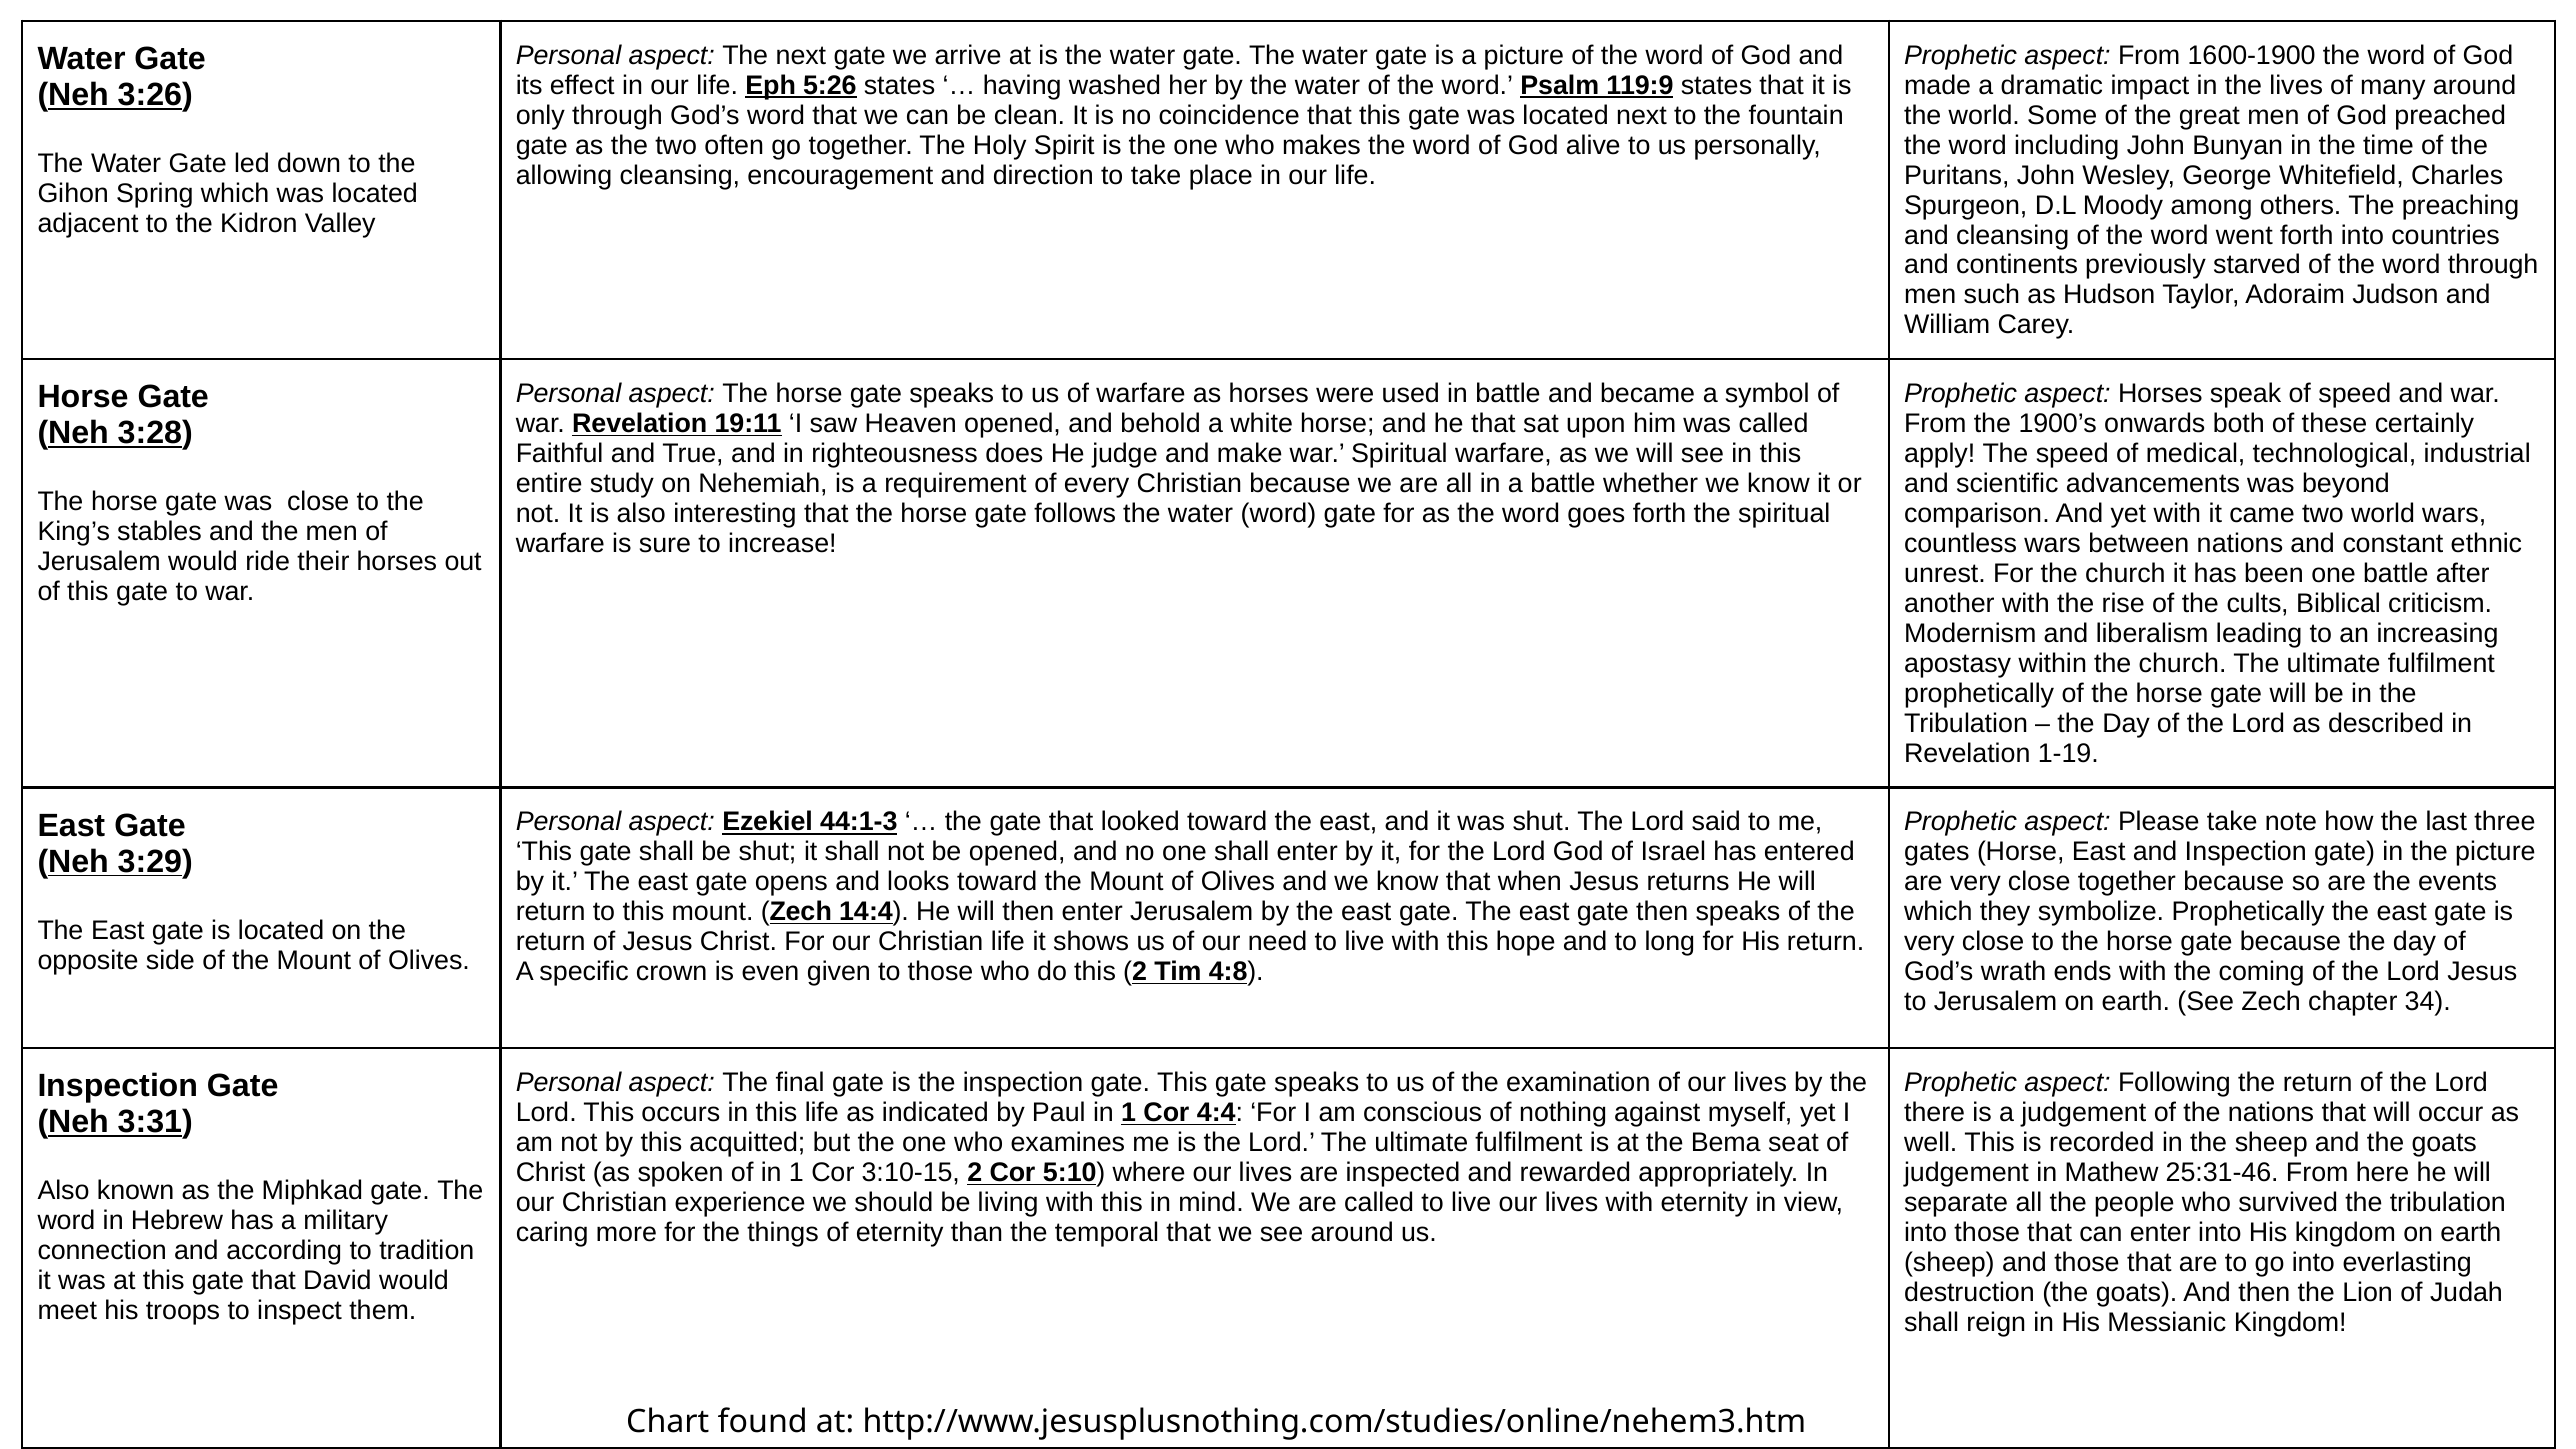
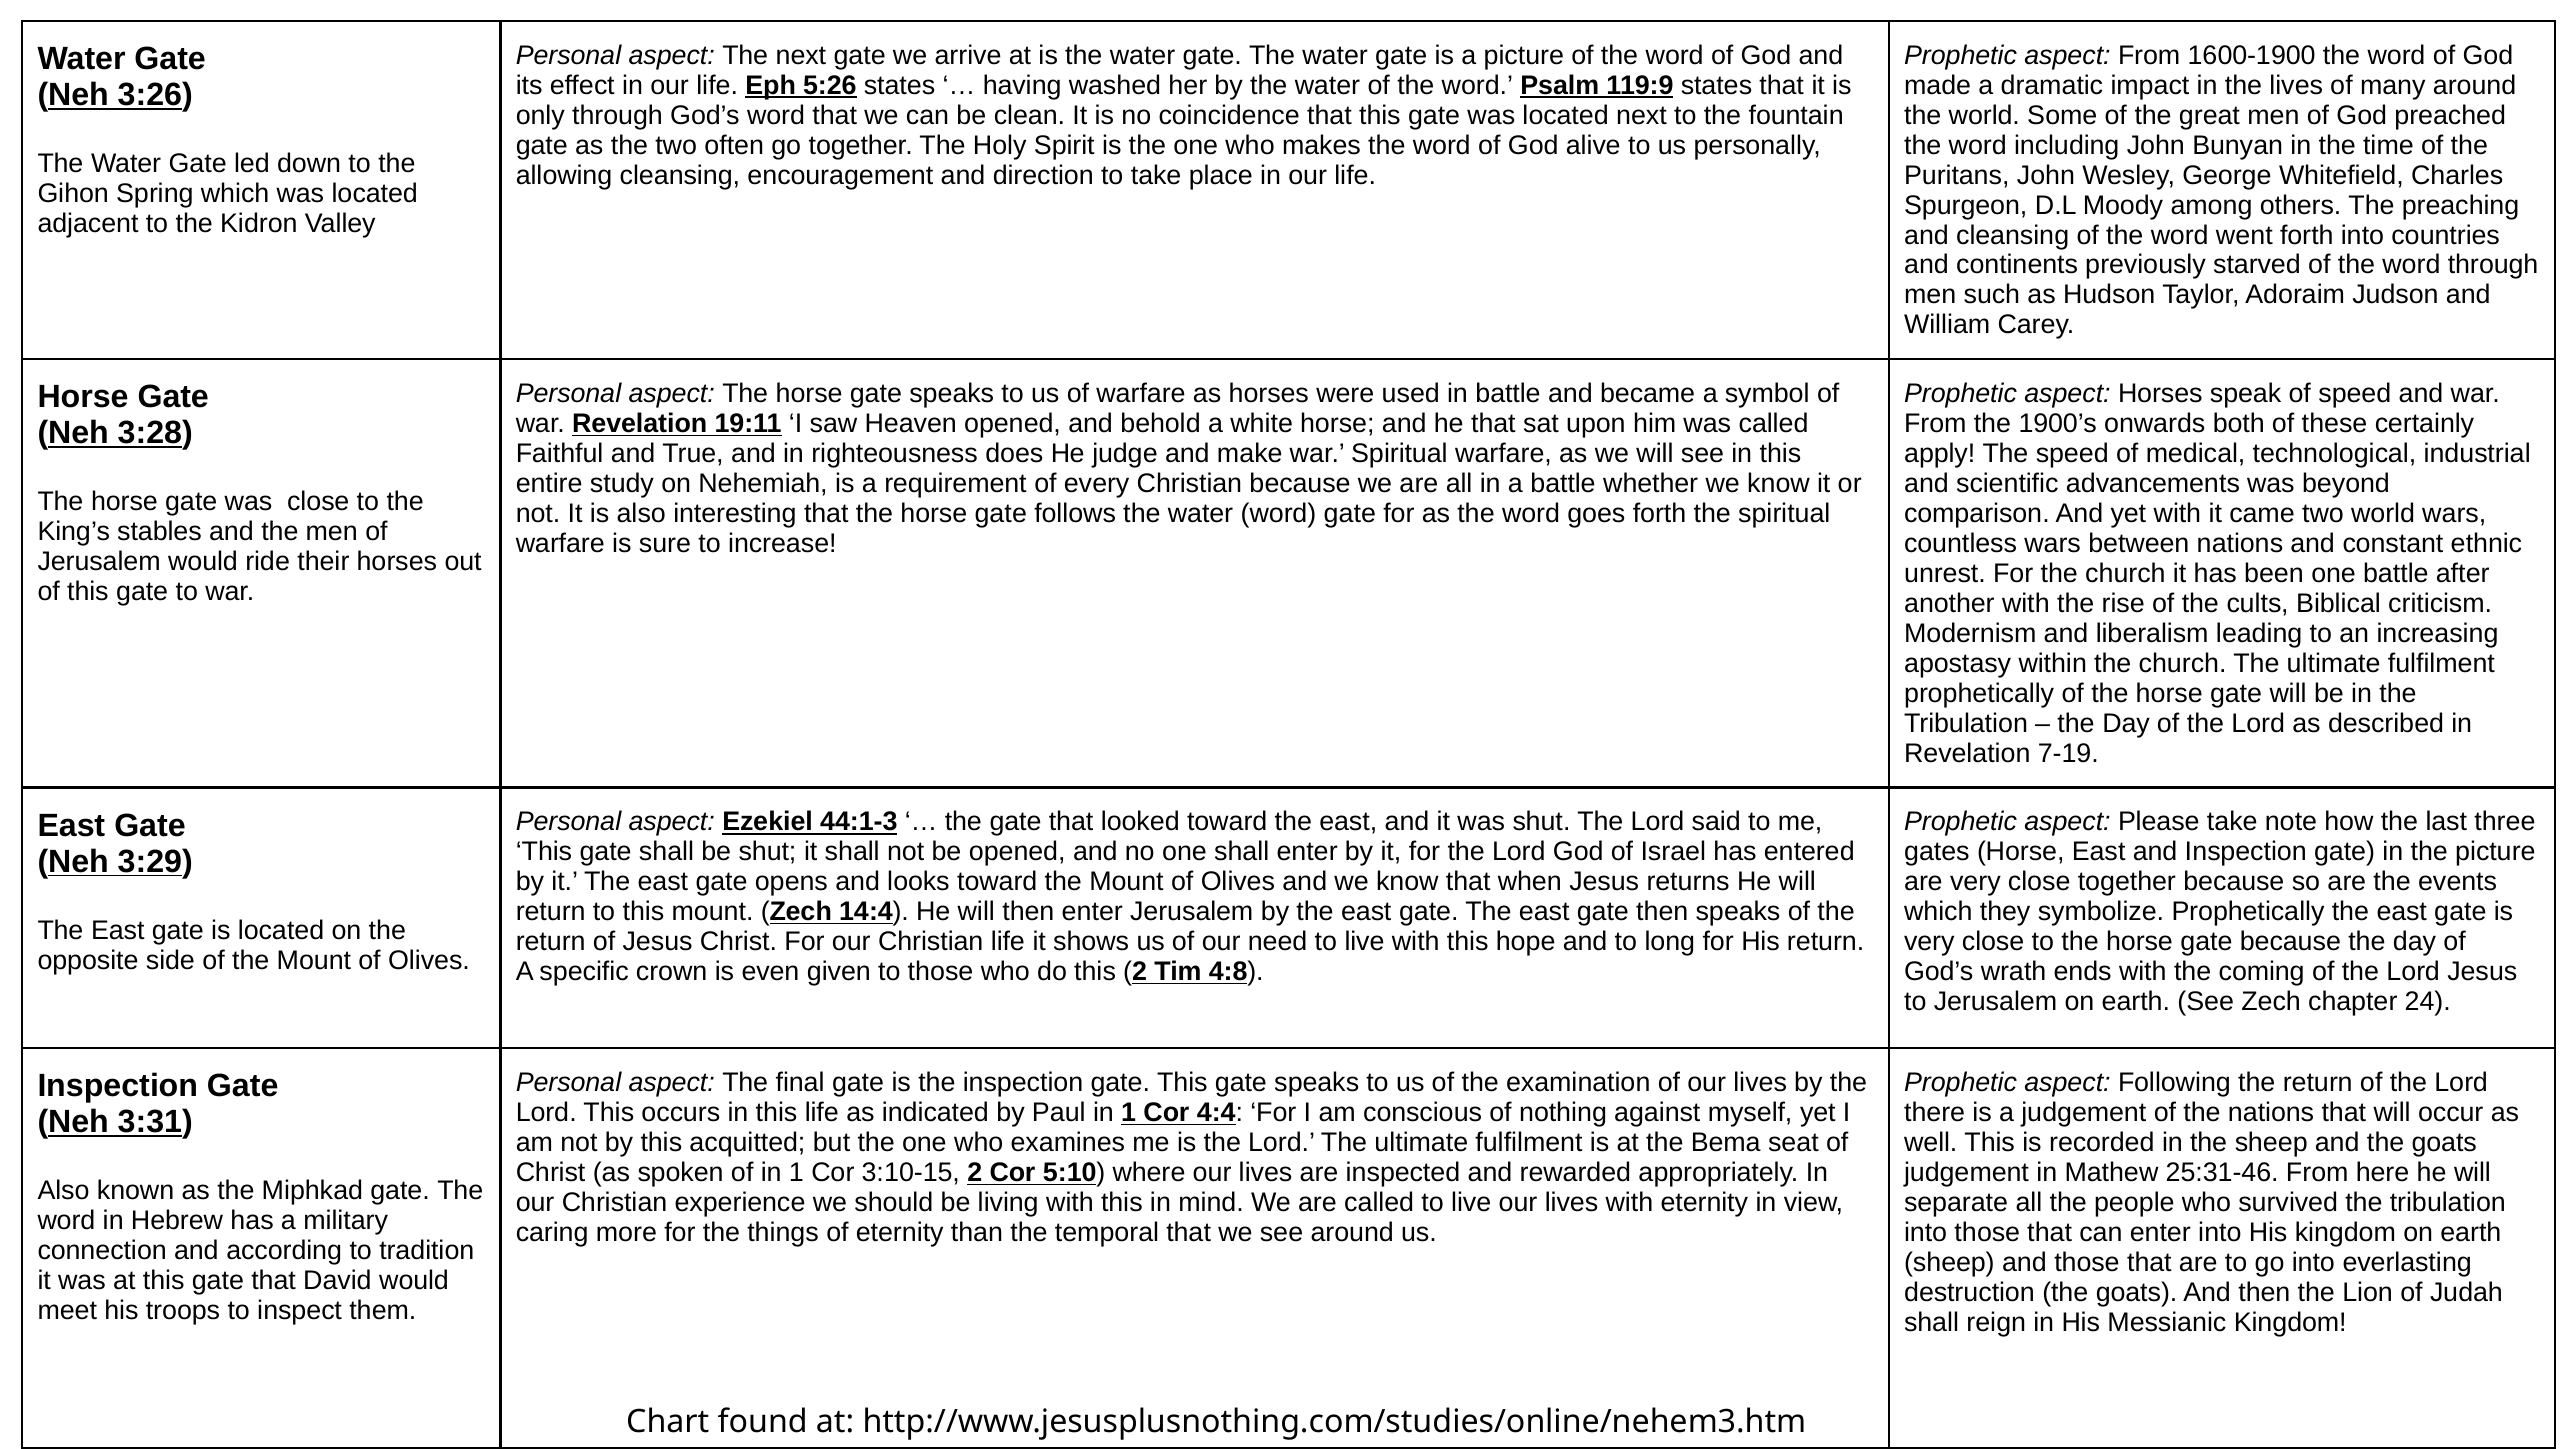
1-19: 1-19 -> 7-19 (2068, 753)
34: 34 -> 24 (2428, 1002)
